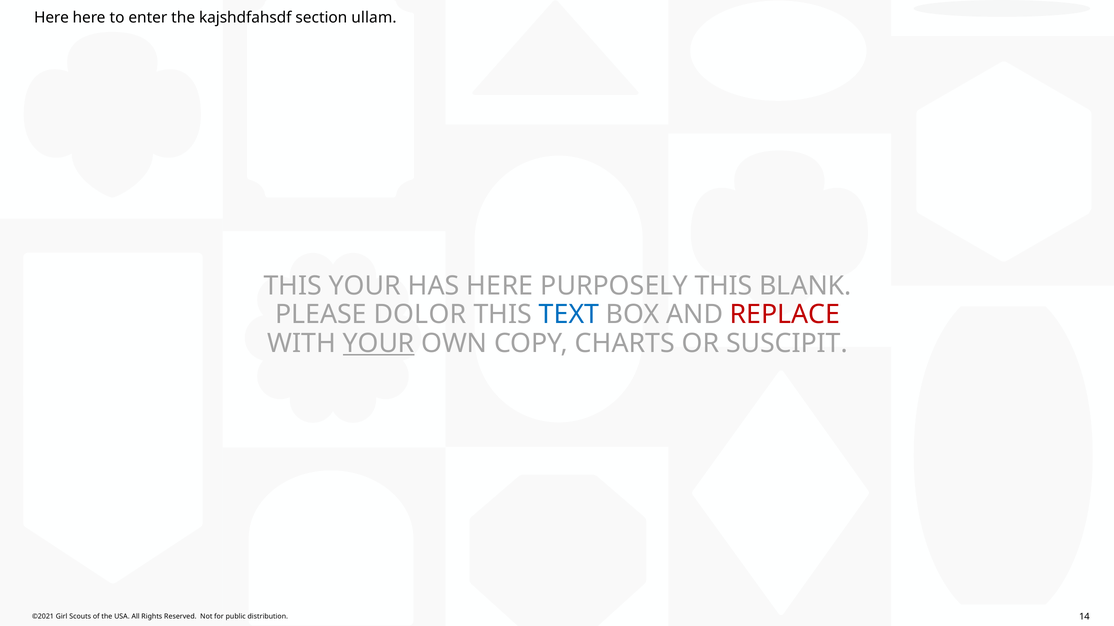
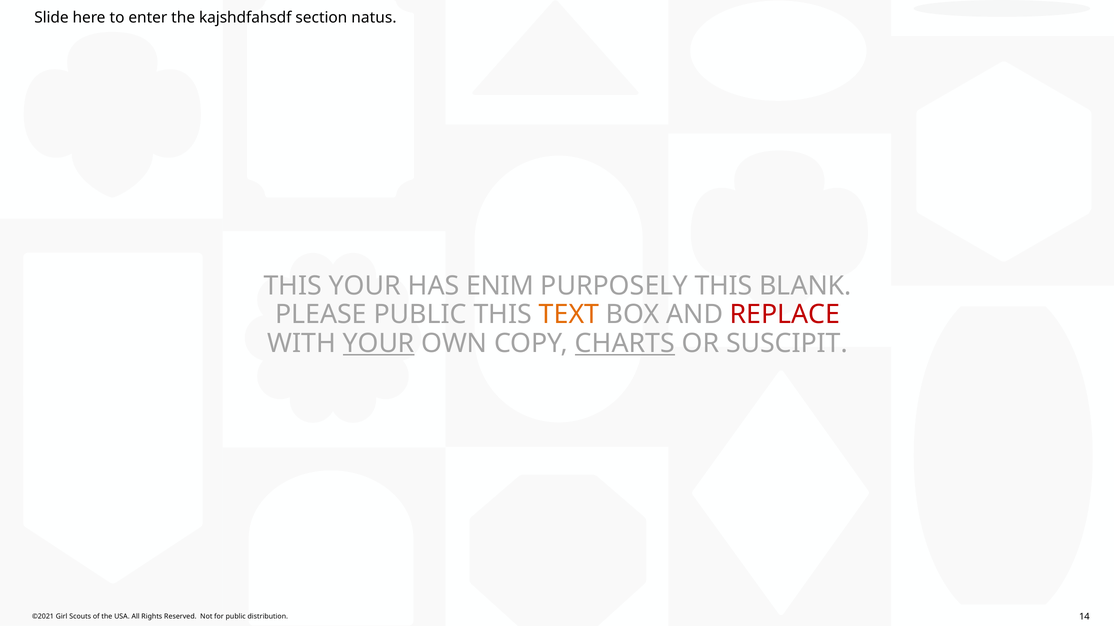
Here: Here -> Slide (51, 18)
ullam: ullam -> natus (374, 18)
HAS HERE: HERE -> ENIM (500, 286)
PLEASE DOLOR: DOLOR -> PUBLIC (420, 315)
TEXT colour: blue -> orange (569, 315)
CHARTS underline: none -> present (625, 344)
